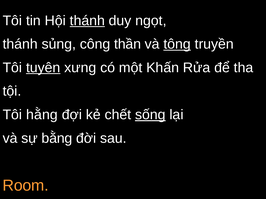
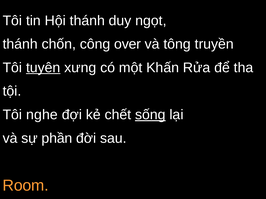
thánh underline: present -> none (87, 21)
sủng: sủng -> chốn (59, 44)
thần: thần -> over (128, 44)
tông underline: present -> none (177, 44)
hằng: hằng -> nghe (42, 115)
bằng: bằng -> phần (57, 139)
